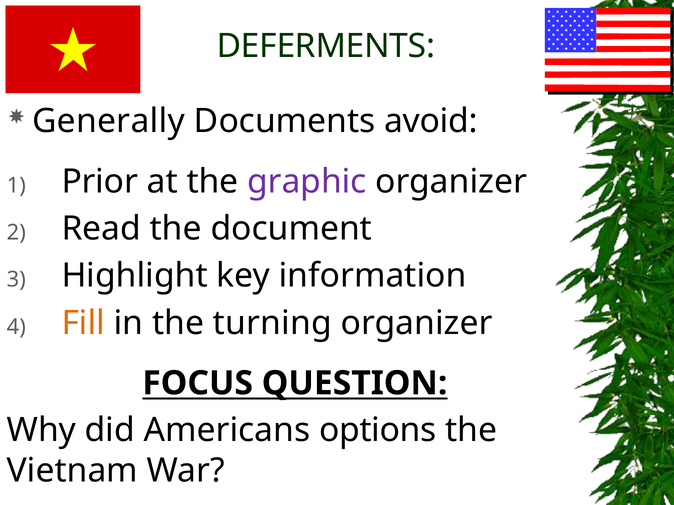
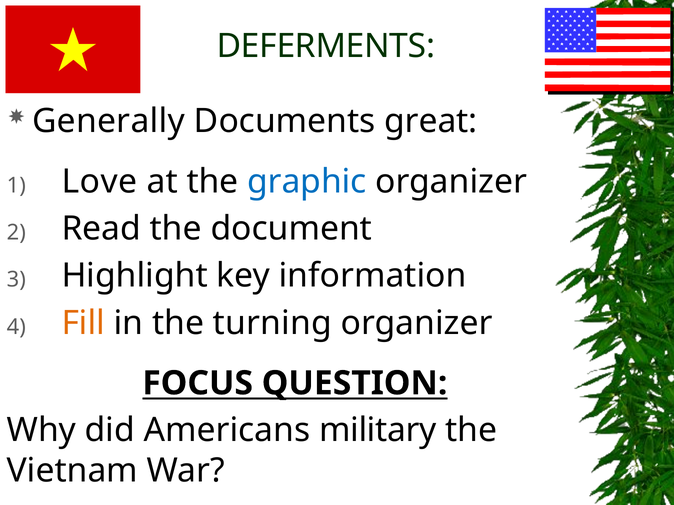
avoid: avoid -> great (431, 121)
Prior: Prior -> Love (100, 182)
graphic colour: purple -> blue (307, 182)
options: options -> military (378, 431)
